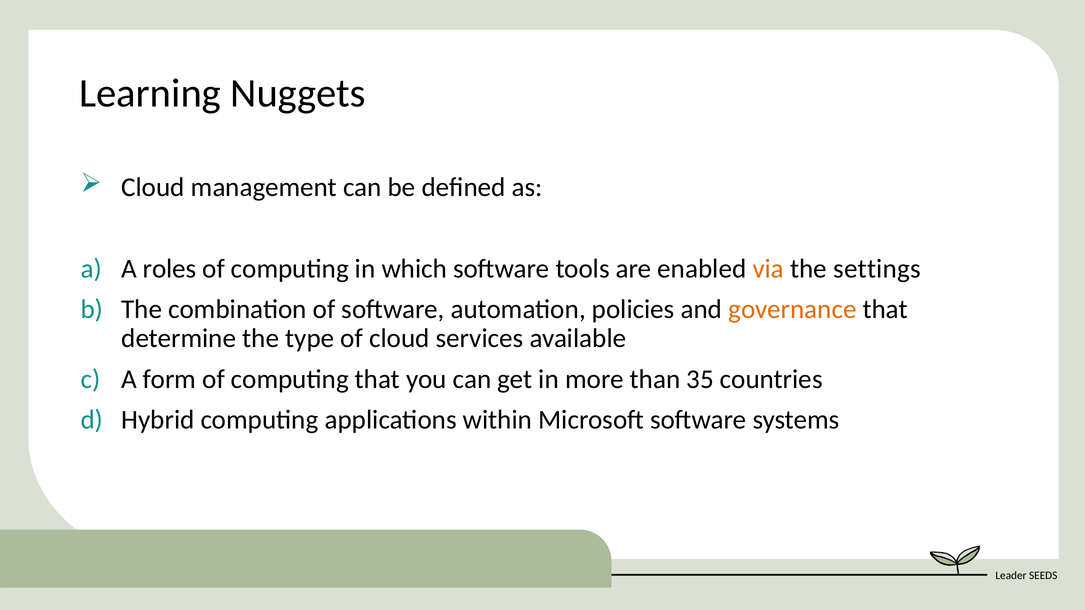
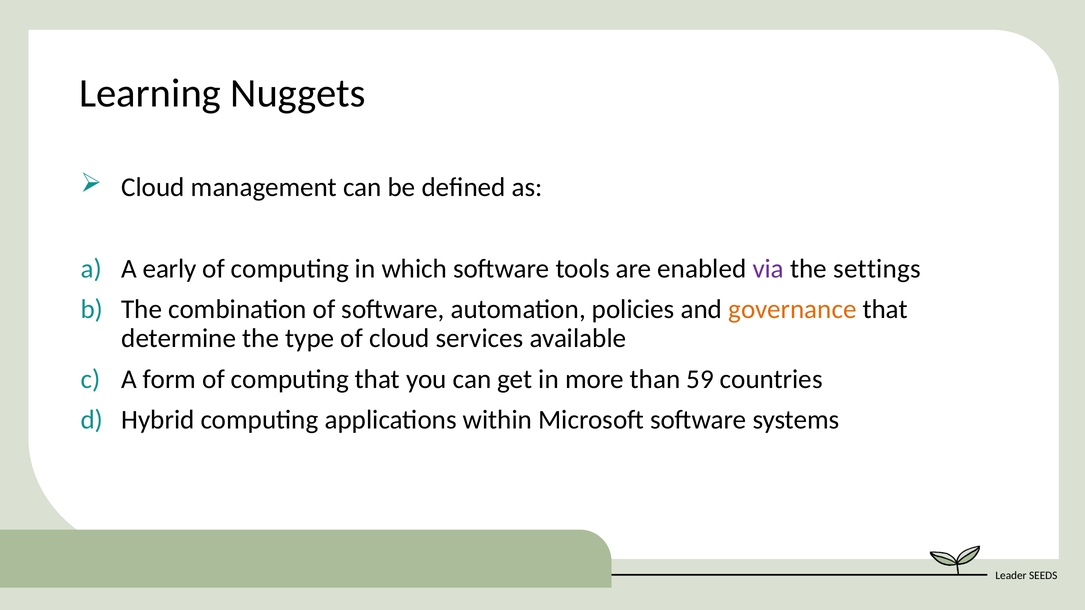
roles: roles -> early (170, 269)
via colour: orange -> purple (768, 269)
35: 35 -> 59 (700, 379)
